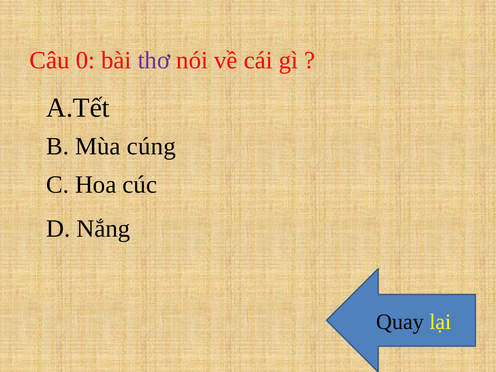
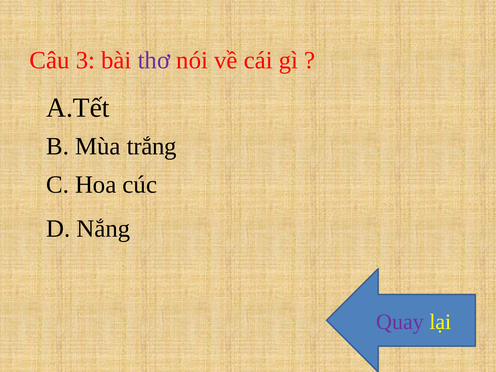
0: 0 -> 3 (85, 60)
cúng: cúng -> trắng (152, 146)
Quay colour: black -> purple (400, 322)
